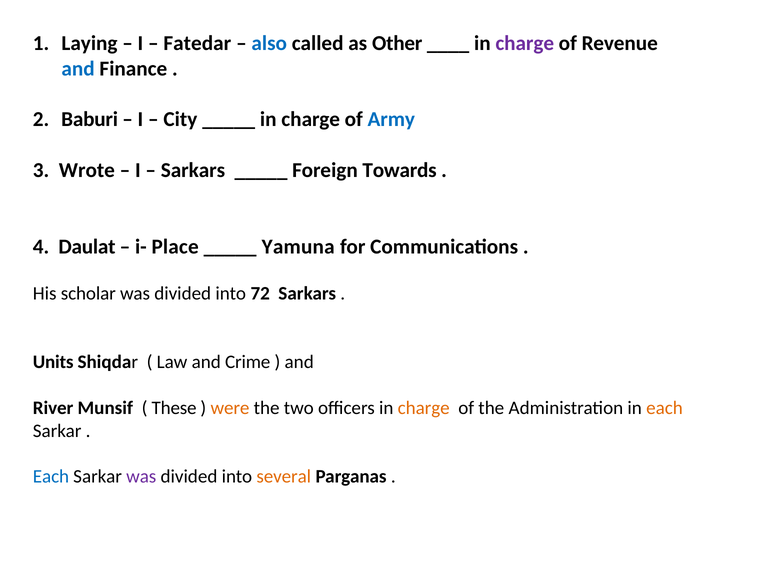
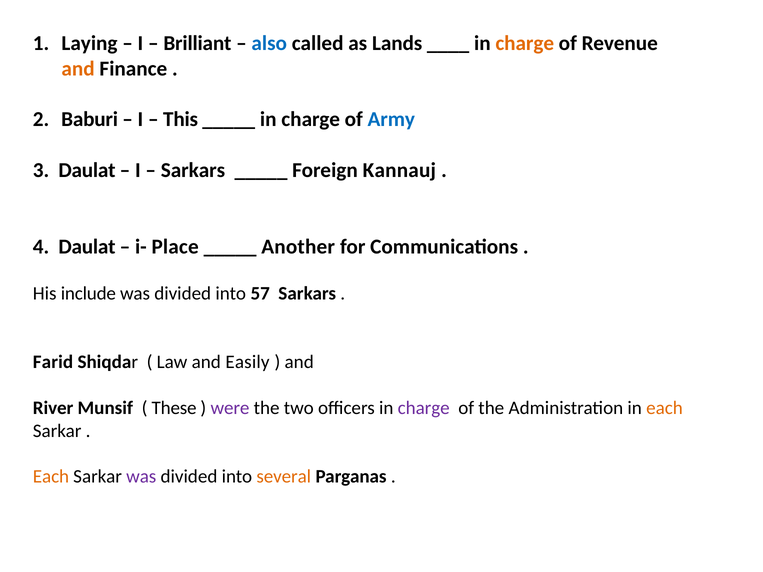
Fatedar: Fatedar -> Brilliant (197, 43)
Other: Other -> Lands (397, 43)
charge colour: purple -> orange (525, 43)
and colour: blue -> orange (78, 69)
City: City -> This (181, 119)
3 Wrote: Wrote -> Daulat (87, 170)
Towards: Towards -> Kannauj (399, 170)
Yamuna: Yamuna -> Another (298, 247)
scholar: scholar -> include (88, 294)
72: 72 -> 57 (260, 294)
Units: Units -> Farid (53, 362)
Crime: Crime -> Easily (248, 362)
were colour: orange -> purple (230, 408)
charge colour: orange -> purple (424, 408)
Each colour: blue -> orange (51, 477)
